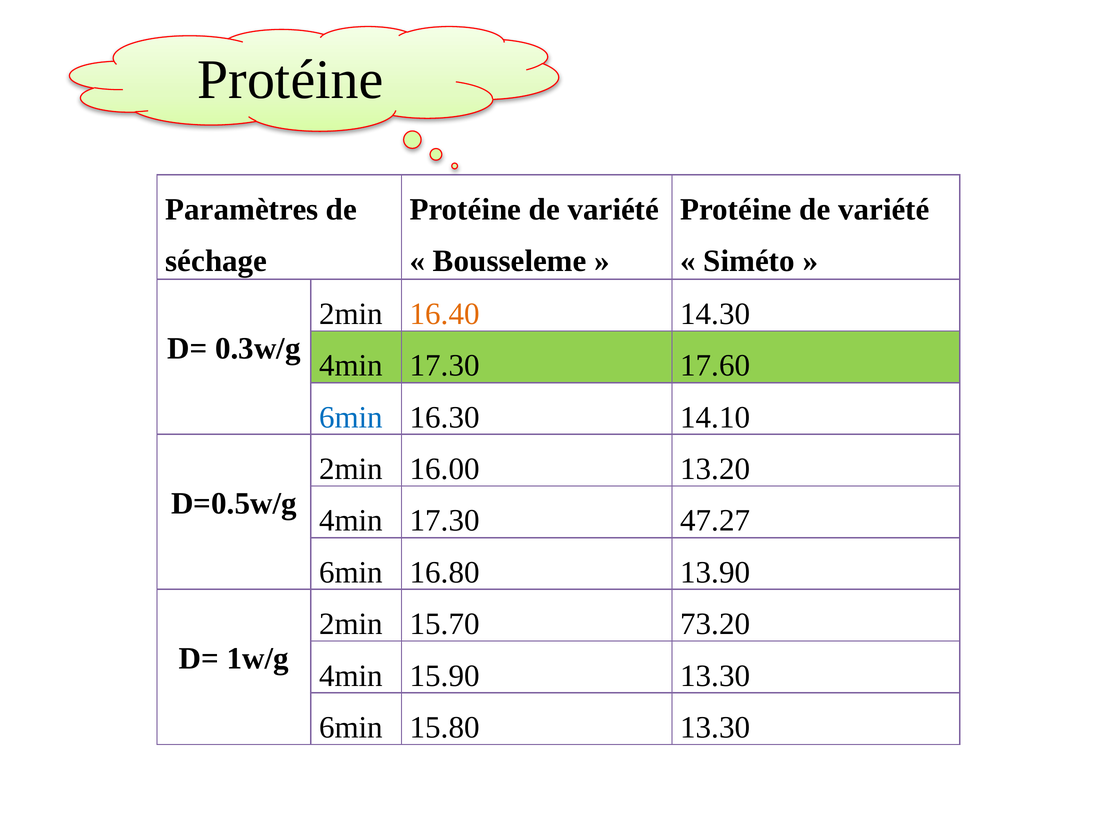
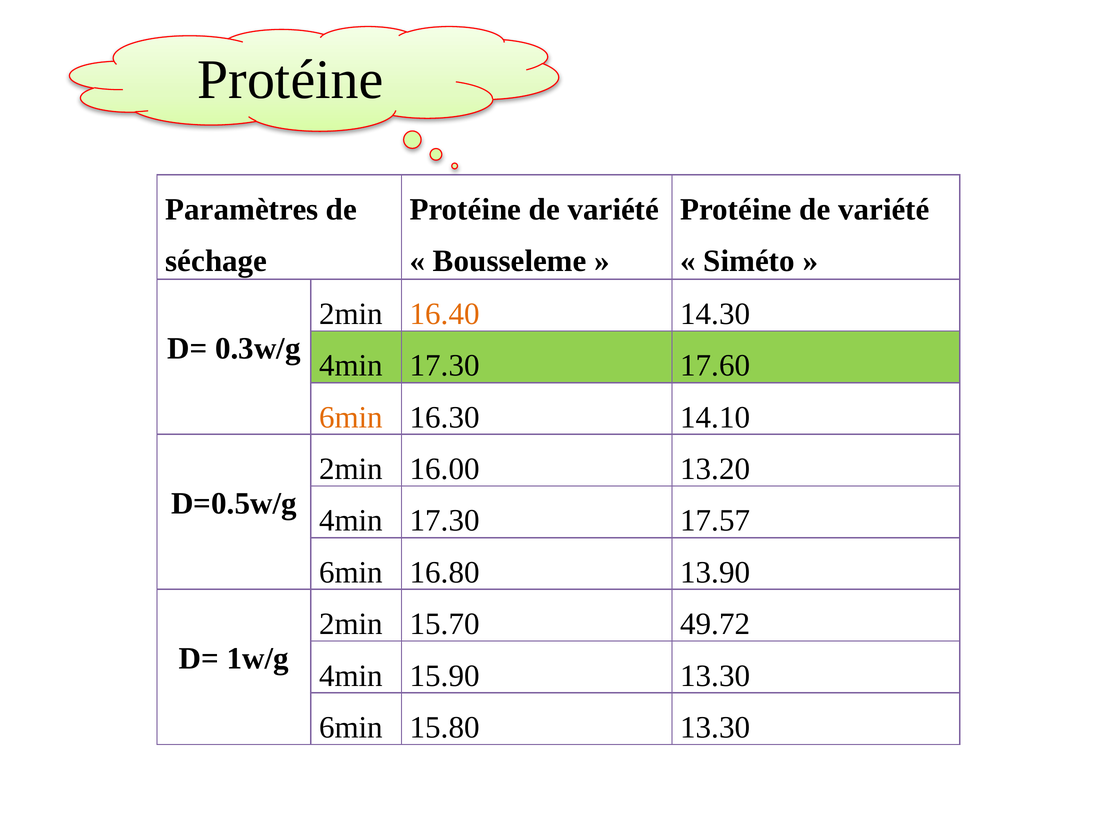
6min colour: blue -> orange (351, 417)
47.27: 47.27 -> 17.57 (715, 521)
73.20: 73.20 -> 49.72 (715, 624)
